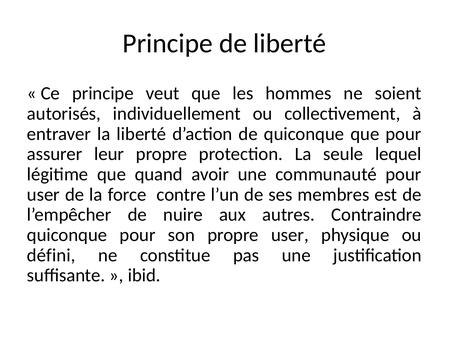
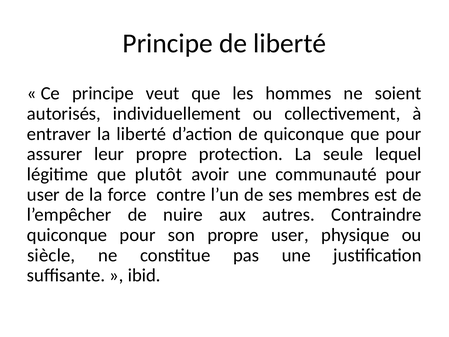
quand: quand -> plutôt (159, 174)
défini: défini -> siècle (51, 255)
